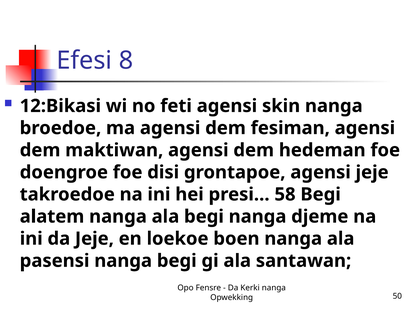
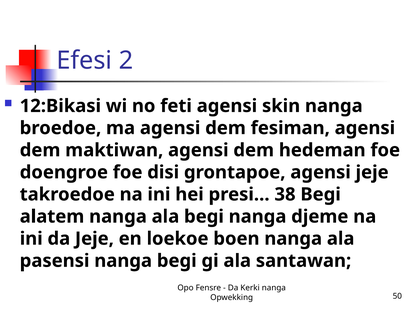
8: 8 -> 2 (126, 61)
58: 58 -> 38 (285, 195)
